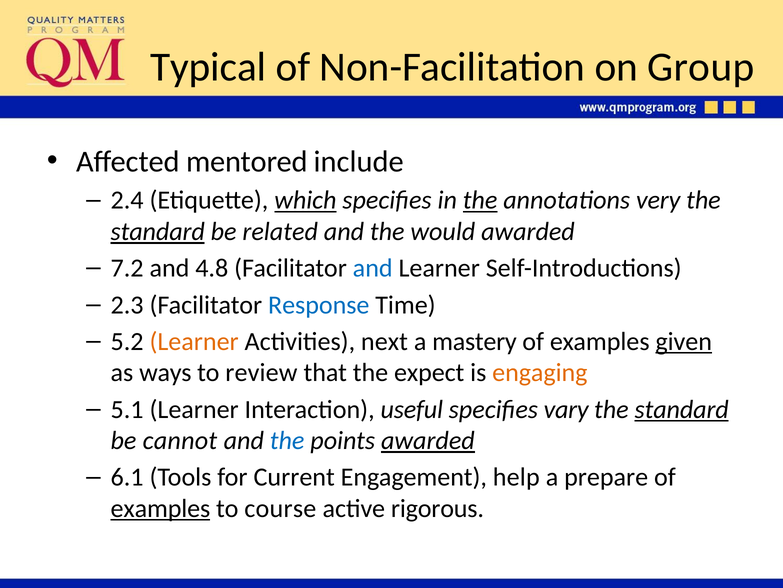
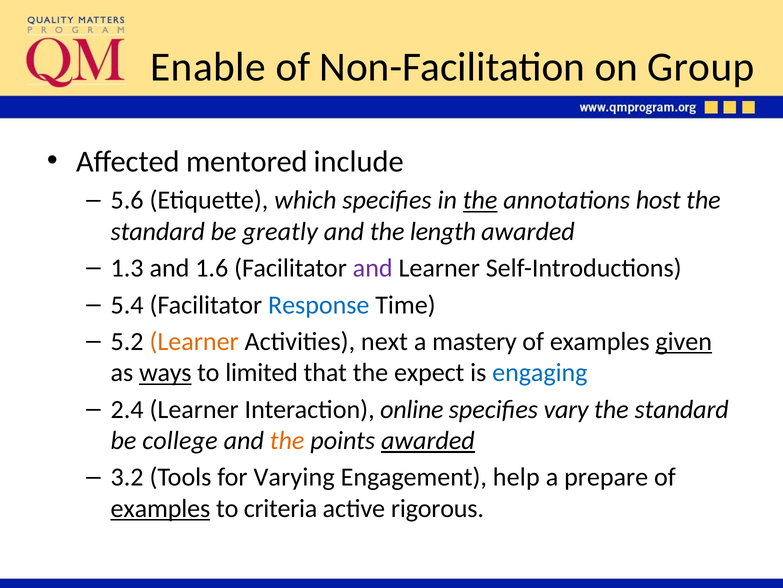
Typical: Typical -> Enable (208, 67)
2.4: 2.4 -> 5.6 (127, 200)
which underline: present -> none (305, 200)
very: very -> host (658, 200)
standard underline: present -> none (158, 231)
related: related -> greatly (280, 231)
would: would -> length (443, 231)
7.2: 7.2 -> 1.3 (127, 268)
4.8: 4.8 -> 1.6 (212, 268)
and colour: blue -> purple (373, 268)
2.3: 2.3 -> 5.4 (127, 304)
ways underline: none -> present (165, 372)
review: review -> limited (262, 372)
engaging colour: orange -> blue (540, 372)
5.1: 5.1 -> 2.4 (127, 409)
useful: useful -> online (412, 409)
standard underline: present -> none (682, 409)
cannot: cannot -> college (180, 440)
the colour: blue -> orange (287, 440)
6.1: 6.1 -> 3.2 (127, 477)
Current: Current -> Varying (294, 477)
course: course -> criteria (281, 508)
